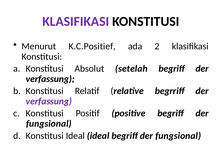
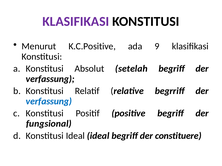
K.C.Positief: K.C.Positief -> K.C.Positive (92, 46)
2: 2 -> 9 (157, 46)
verfassung colour: purple -> blue (49, 102)
ideal begriff der fungsional: fungsional -> constituere (178, 136)
